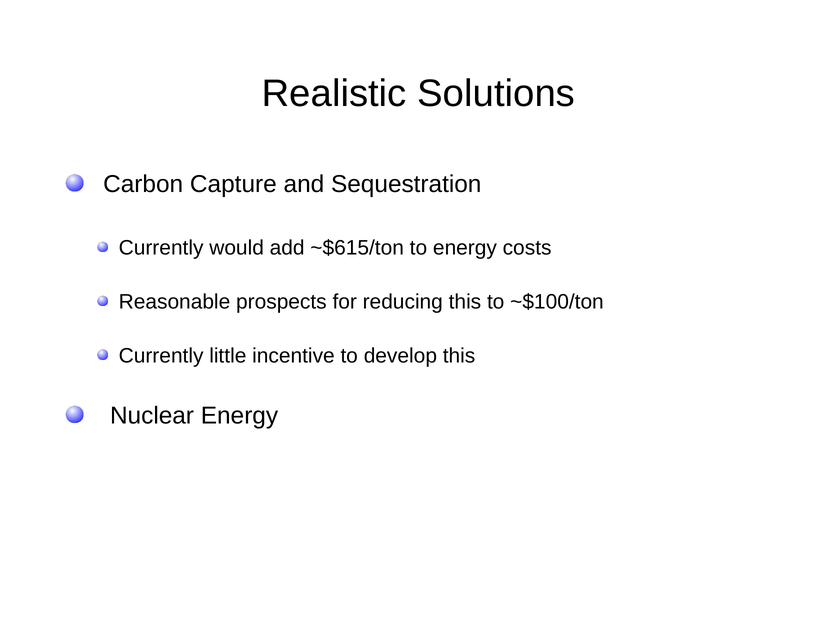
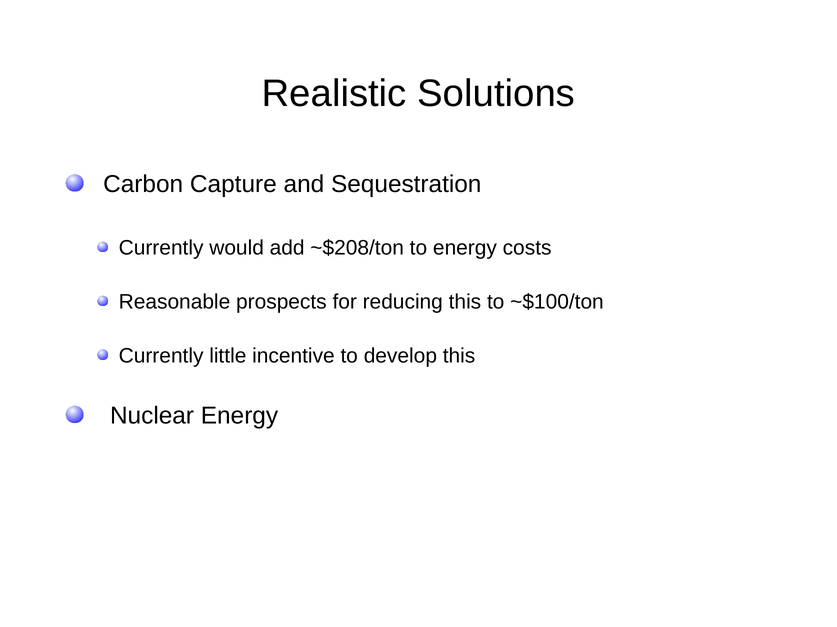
~$615/ton: ~$615/ton -> ~$208/ton (357, 248)
